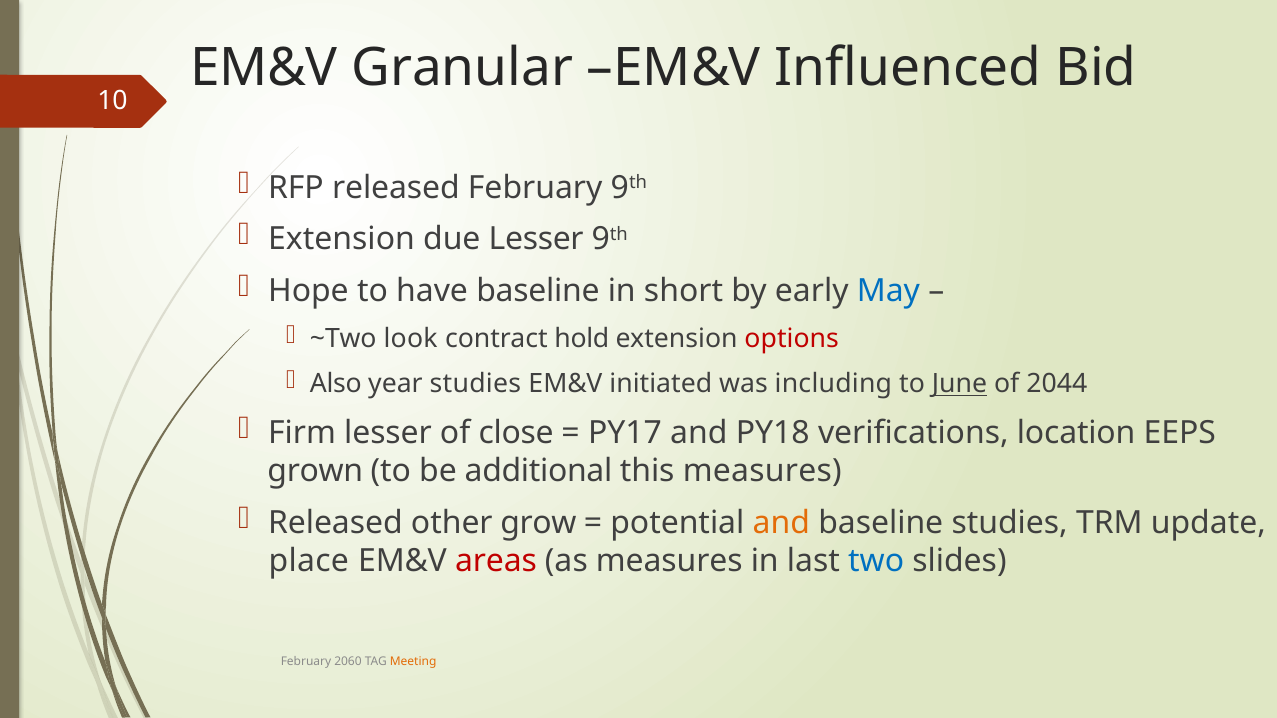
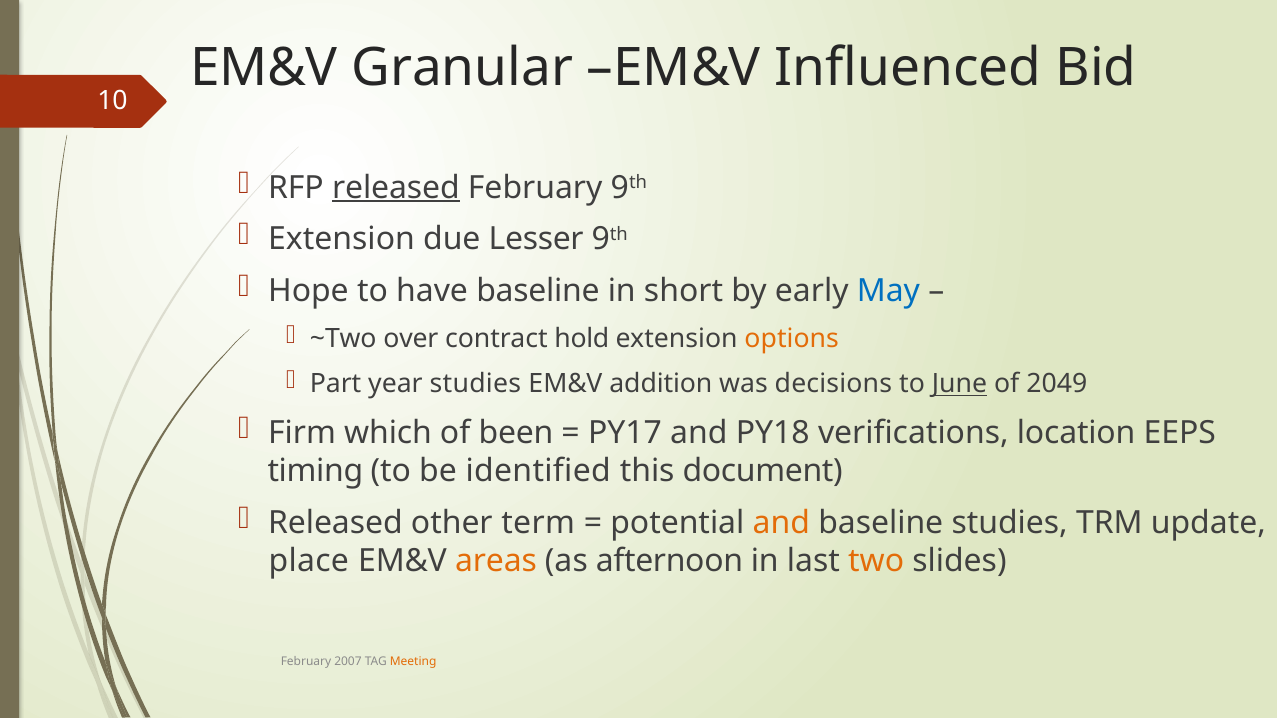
released underline: none -> present (396, 188)
look: look -> over (411, 339)
options colour: red -> orange (792, 339)
Also: Also -> Part (336, 384)
initiated: initiated -> addition (661, 384)
including: including -> decisions (833, 384)
2044: 2044 -> 2049 (1057, 384)
Firm lesser: lesser -> which (388, 433)
close: close -> been (516, 433)
grown: grown -> timing (315, 471)
additional: additional -> identified (538, 471)
this measures: measures -> document (763, 471)
grow: grow -> term (538, 523)
areas colour: red -> orange (496, 561)
as measures: measures -> afternoon (669, 561)
two colour: blue -> orange (876, 561)
2060: 2060 -> 2007 (348, 662)
